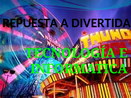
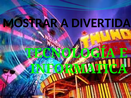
REPUESTA: REPUESTA -> MOSTRAR (30, 23)
